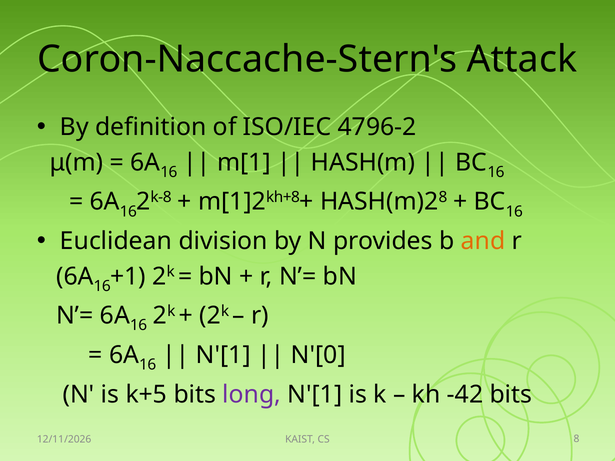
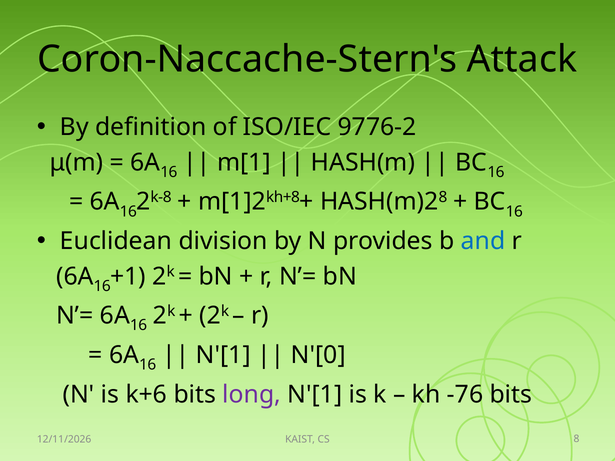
4796-2: 4796-2 -> 9776-2 (377, 127)
and colour: orange -> blue (483, 241)
k+5: k+5 -> k+6 (146, 395)
-42: -42 -> -76 (465, 395)
